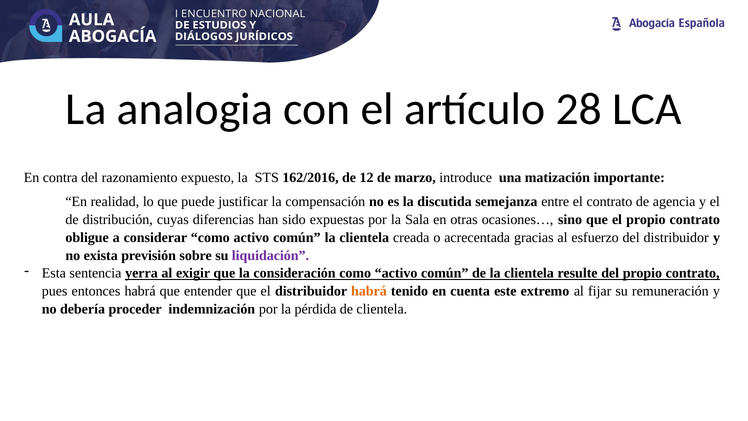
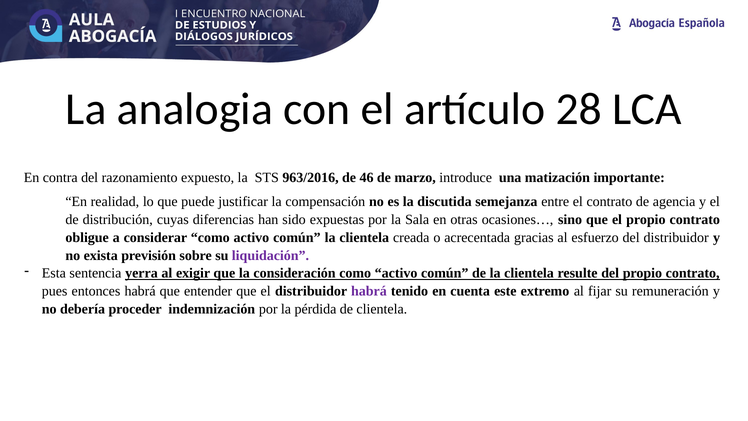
162/2016: 162/2016 -> 963/2016 (311, 177)
12: 12 -> 46 (367, 177)
habrá colour: orange -> purple (369, 291)
